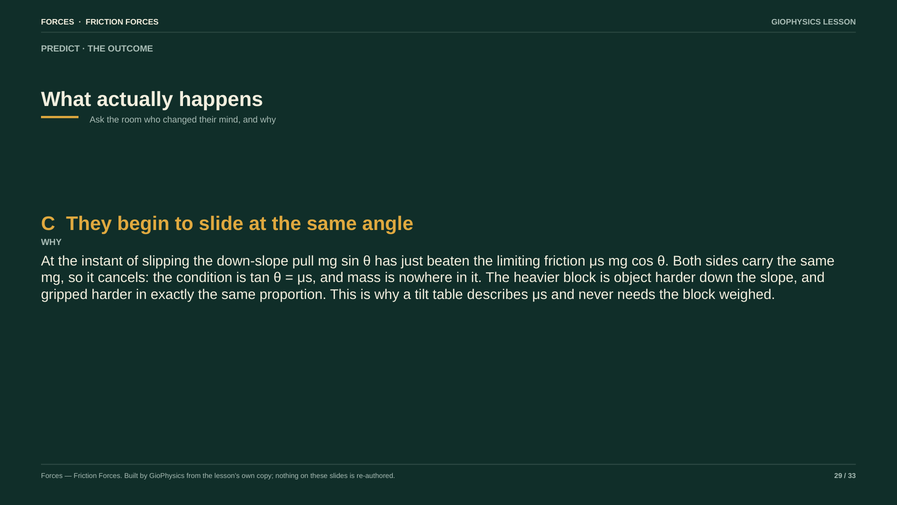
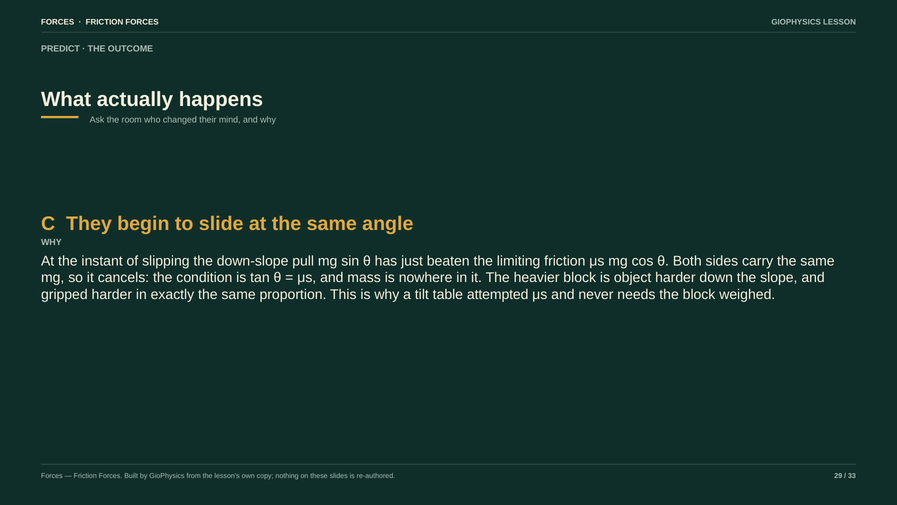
describes: describes -> attempted (498, 294)
